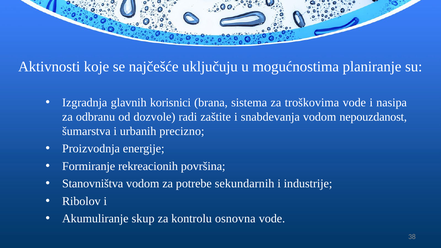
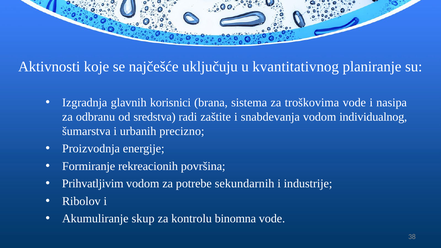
mogućnostima: mogućnostima -> kvantitativnog (296, 67)
dozvole: dozvole -> sredstva (155, 117)
nepouzdanost: nepouzdanost -> individualnog (373, 117)
Stanovništva: Stanovništva -> Prihvatljivim (93, 184)
osnovna: osnovna -> binomna (235, 219)
